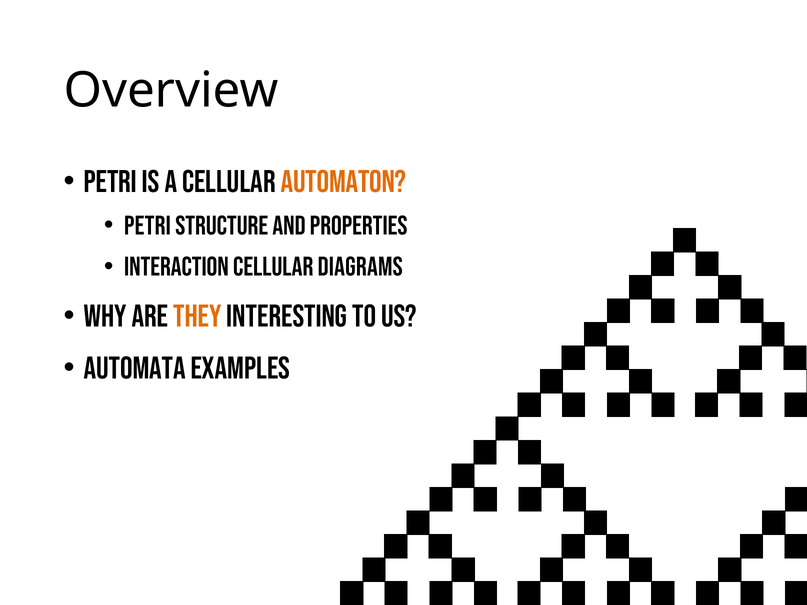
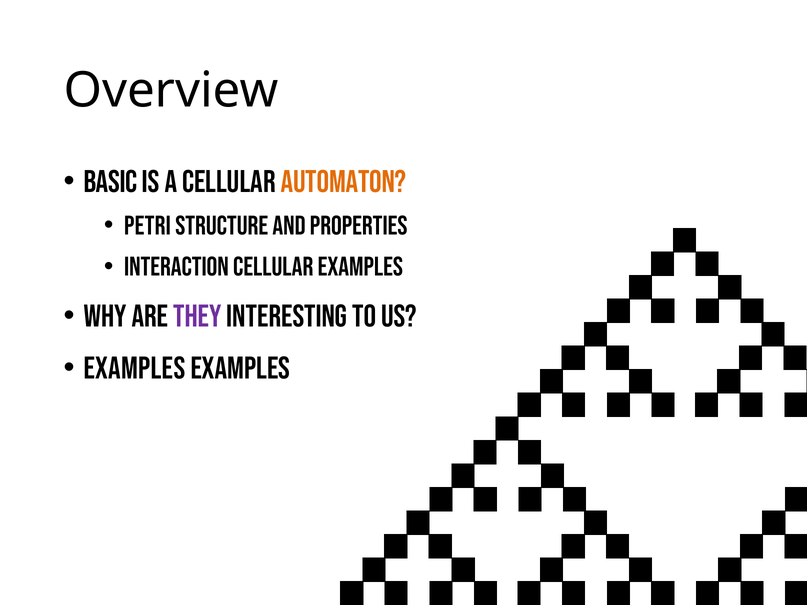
Petri: Petri -> Basic (110, 182)
cellular diagrams: diagrams -> examples (360, 267)
they colour: orange -> purple (197, 317)
Automata: Automata -> Examples (135, 368)
